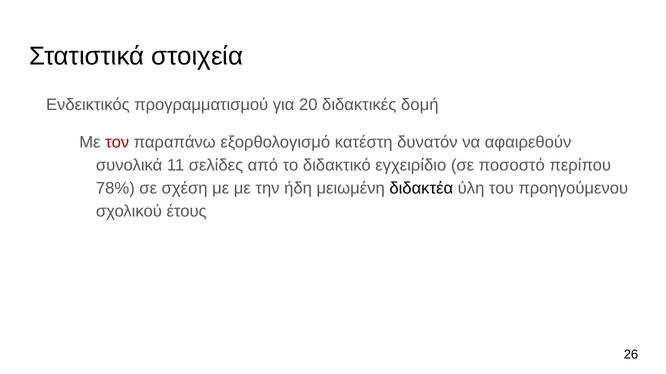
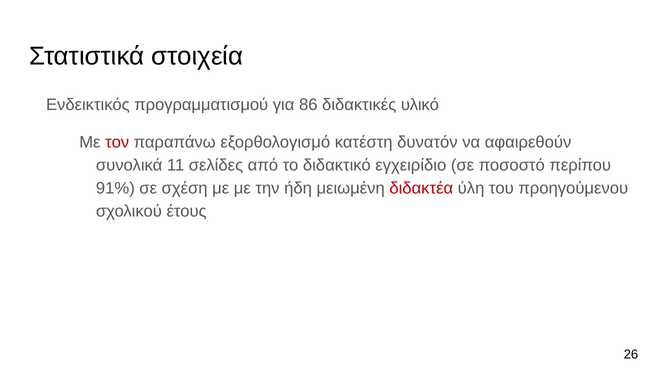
20: 20 -> 86 (308, 105)
δομή: δομή -> υλικό (420, 105)
78%: 78% -> 91% (115, 188)
διδακτέα colour: black -> red (421, 188)
